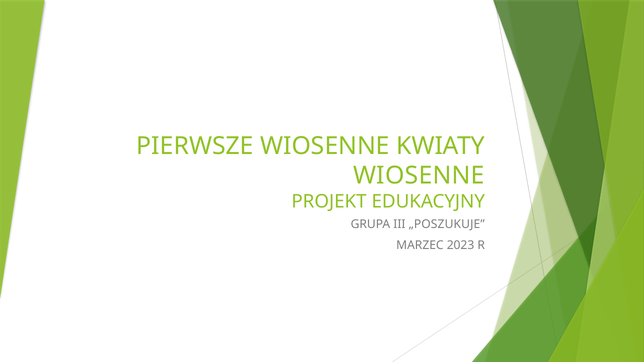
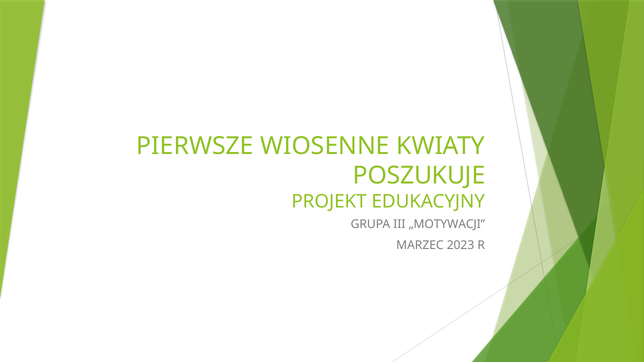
WIOSENNE: WIOSENNE -> POSZUKUJE (419, 176)
„POSZUKUJE: „POSZUKUJE -> „MOTYWACJI (447, 224)
